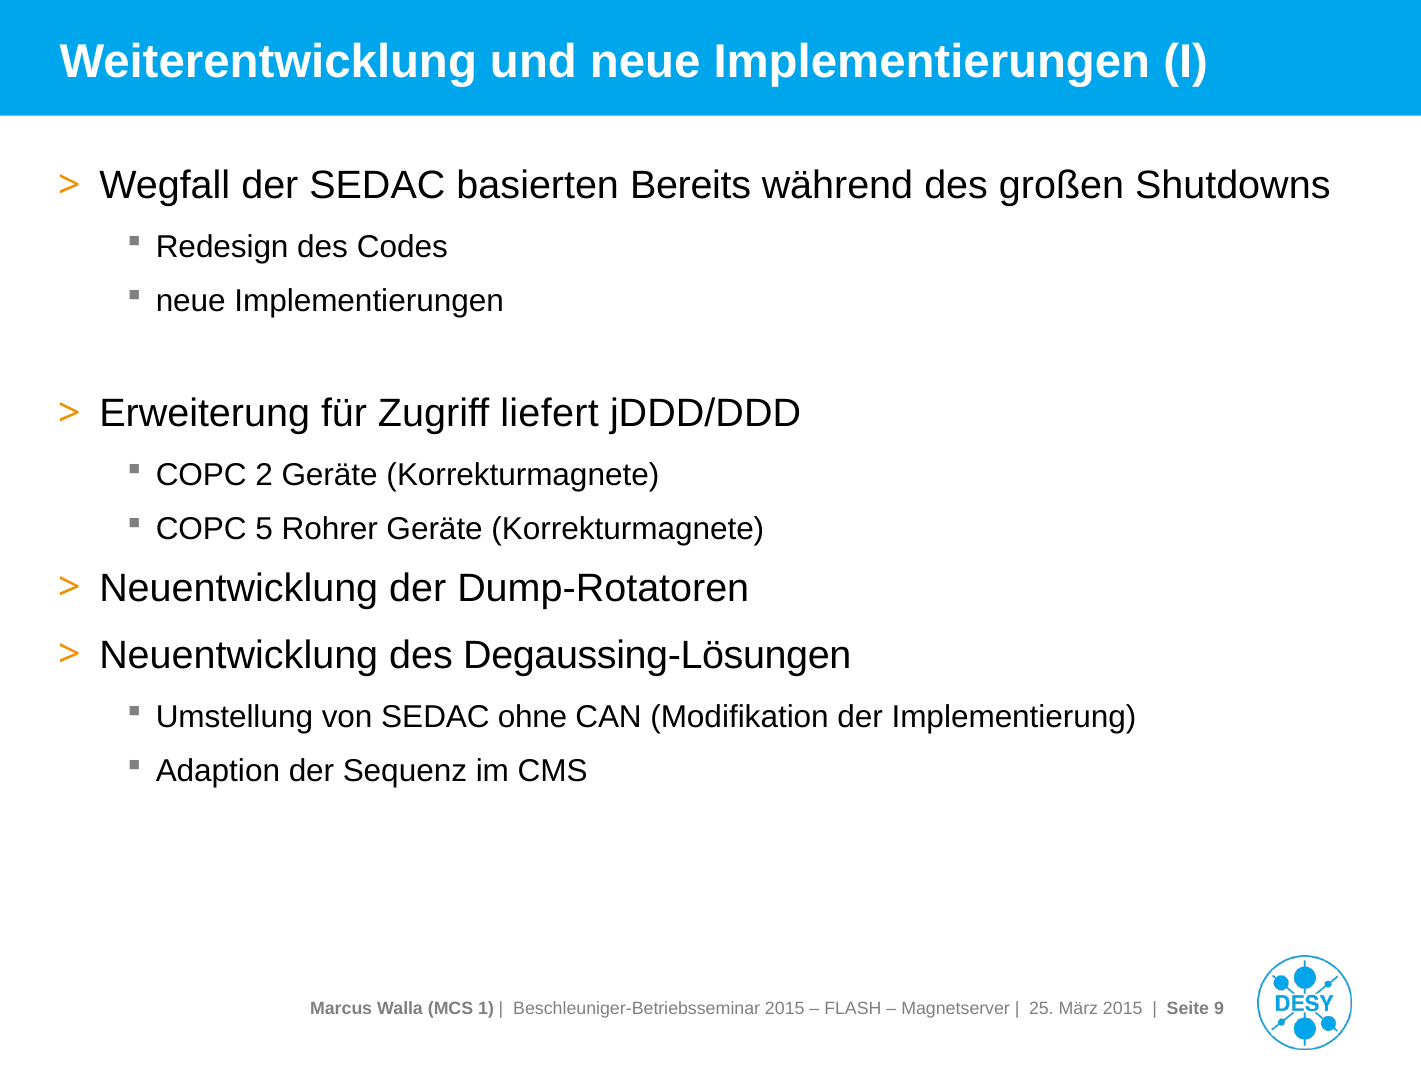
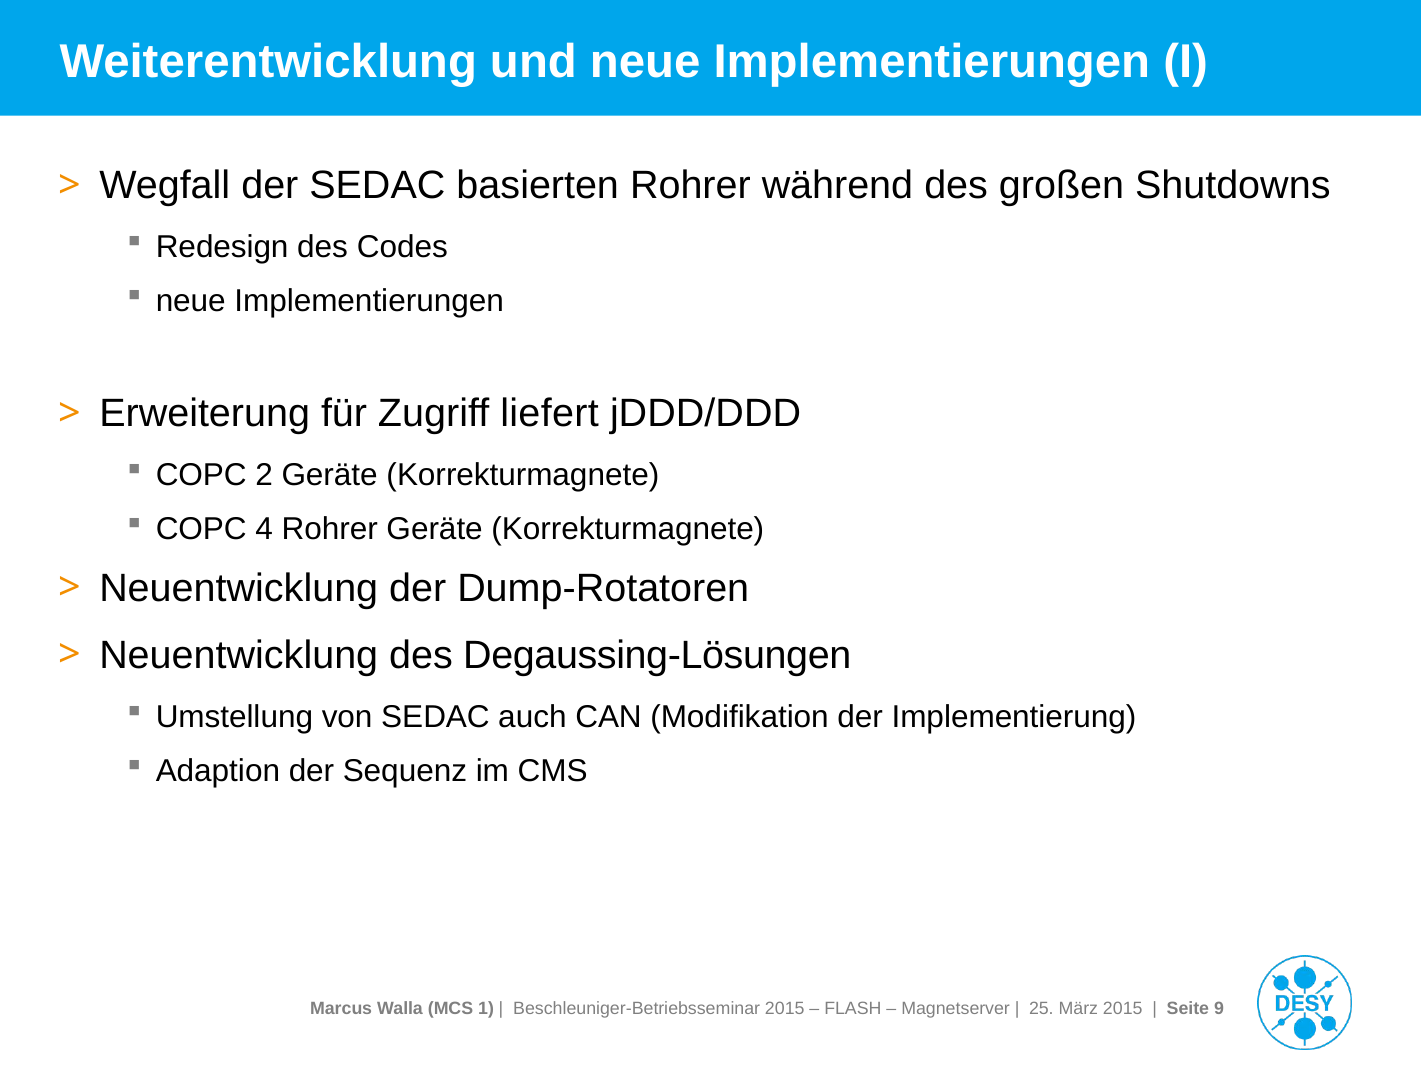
basierten Bereits: Bereits -> Rohrer (690, 186)
5: 5 -> 4 (264, 529)
ohne: ohne -> auch (532, 717)
